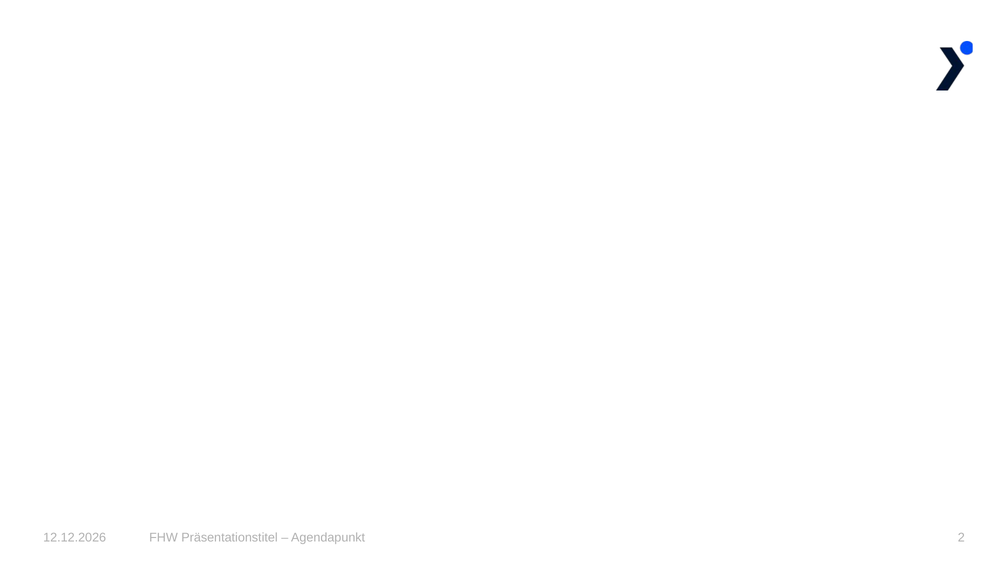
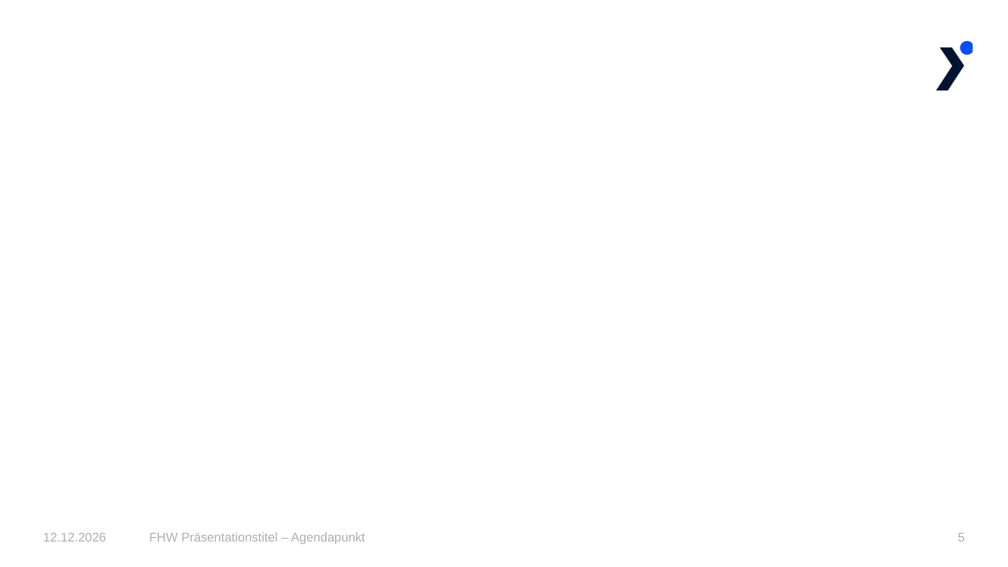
2: 2 -> 5 (961, 538)
